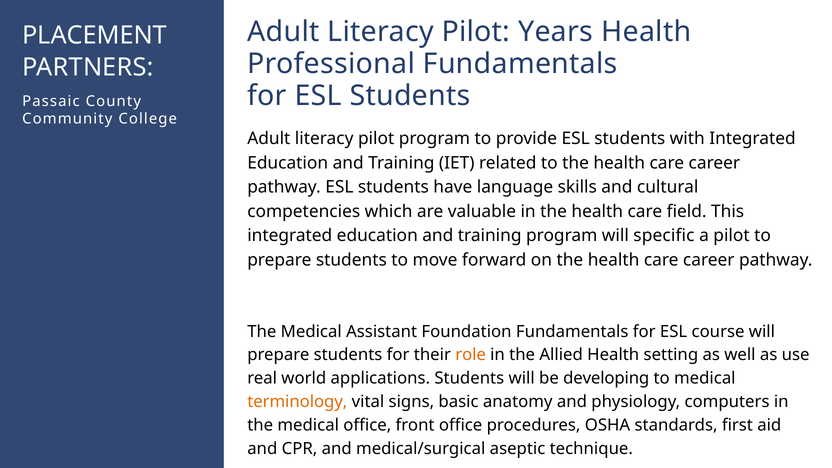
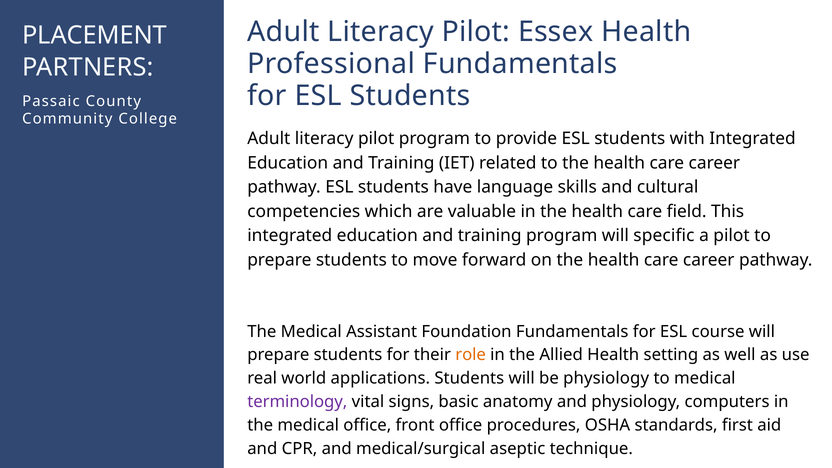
Years: Years -> Essex (556, 32)
be developing: developing -> physiology (606, 378)
terminology colour: orange -> purple (297, 402)
